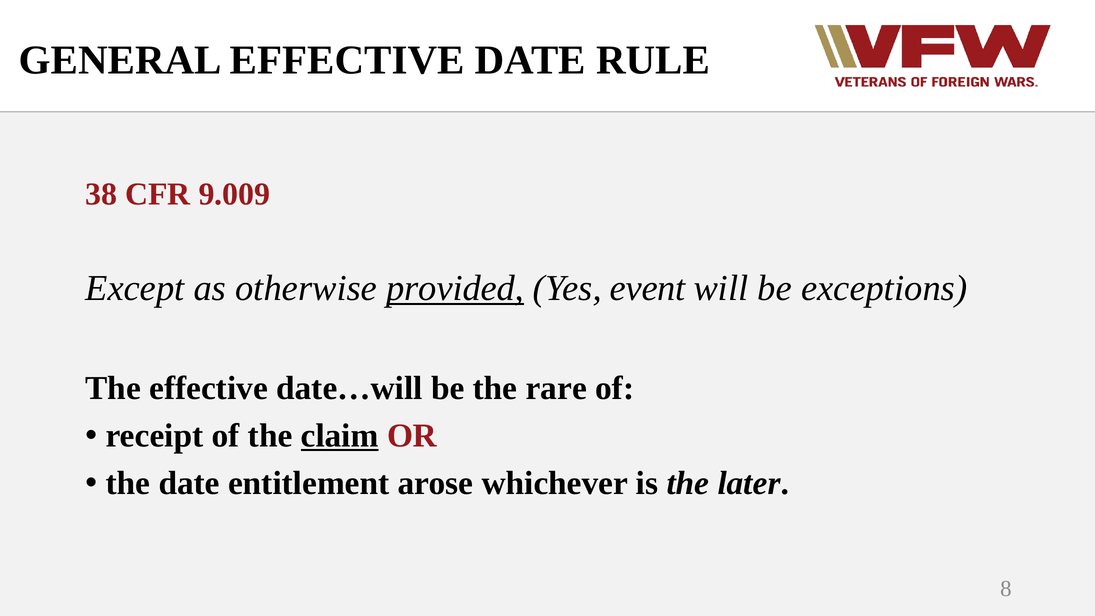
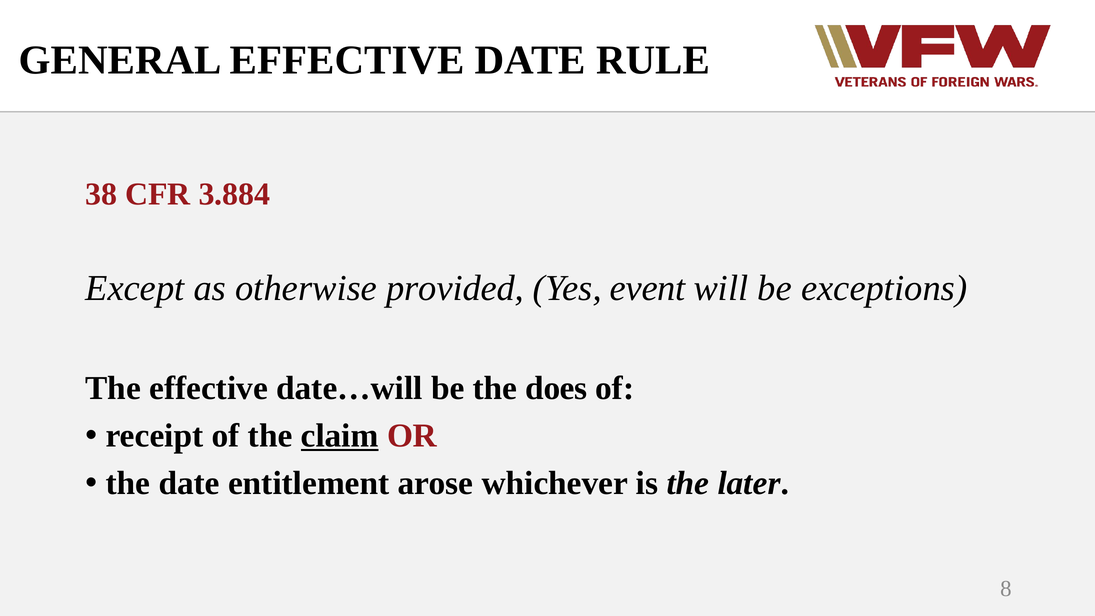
9.009: 9.009 -> 3.884 (234, 194)
provided underline: present -> none (455, 288)
rare: rare -> does (556, 388)
